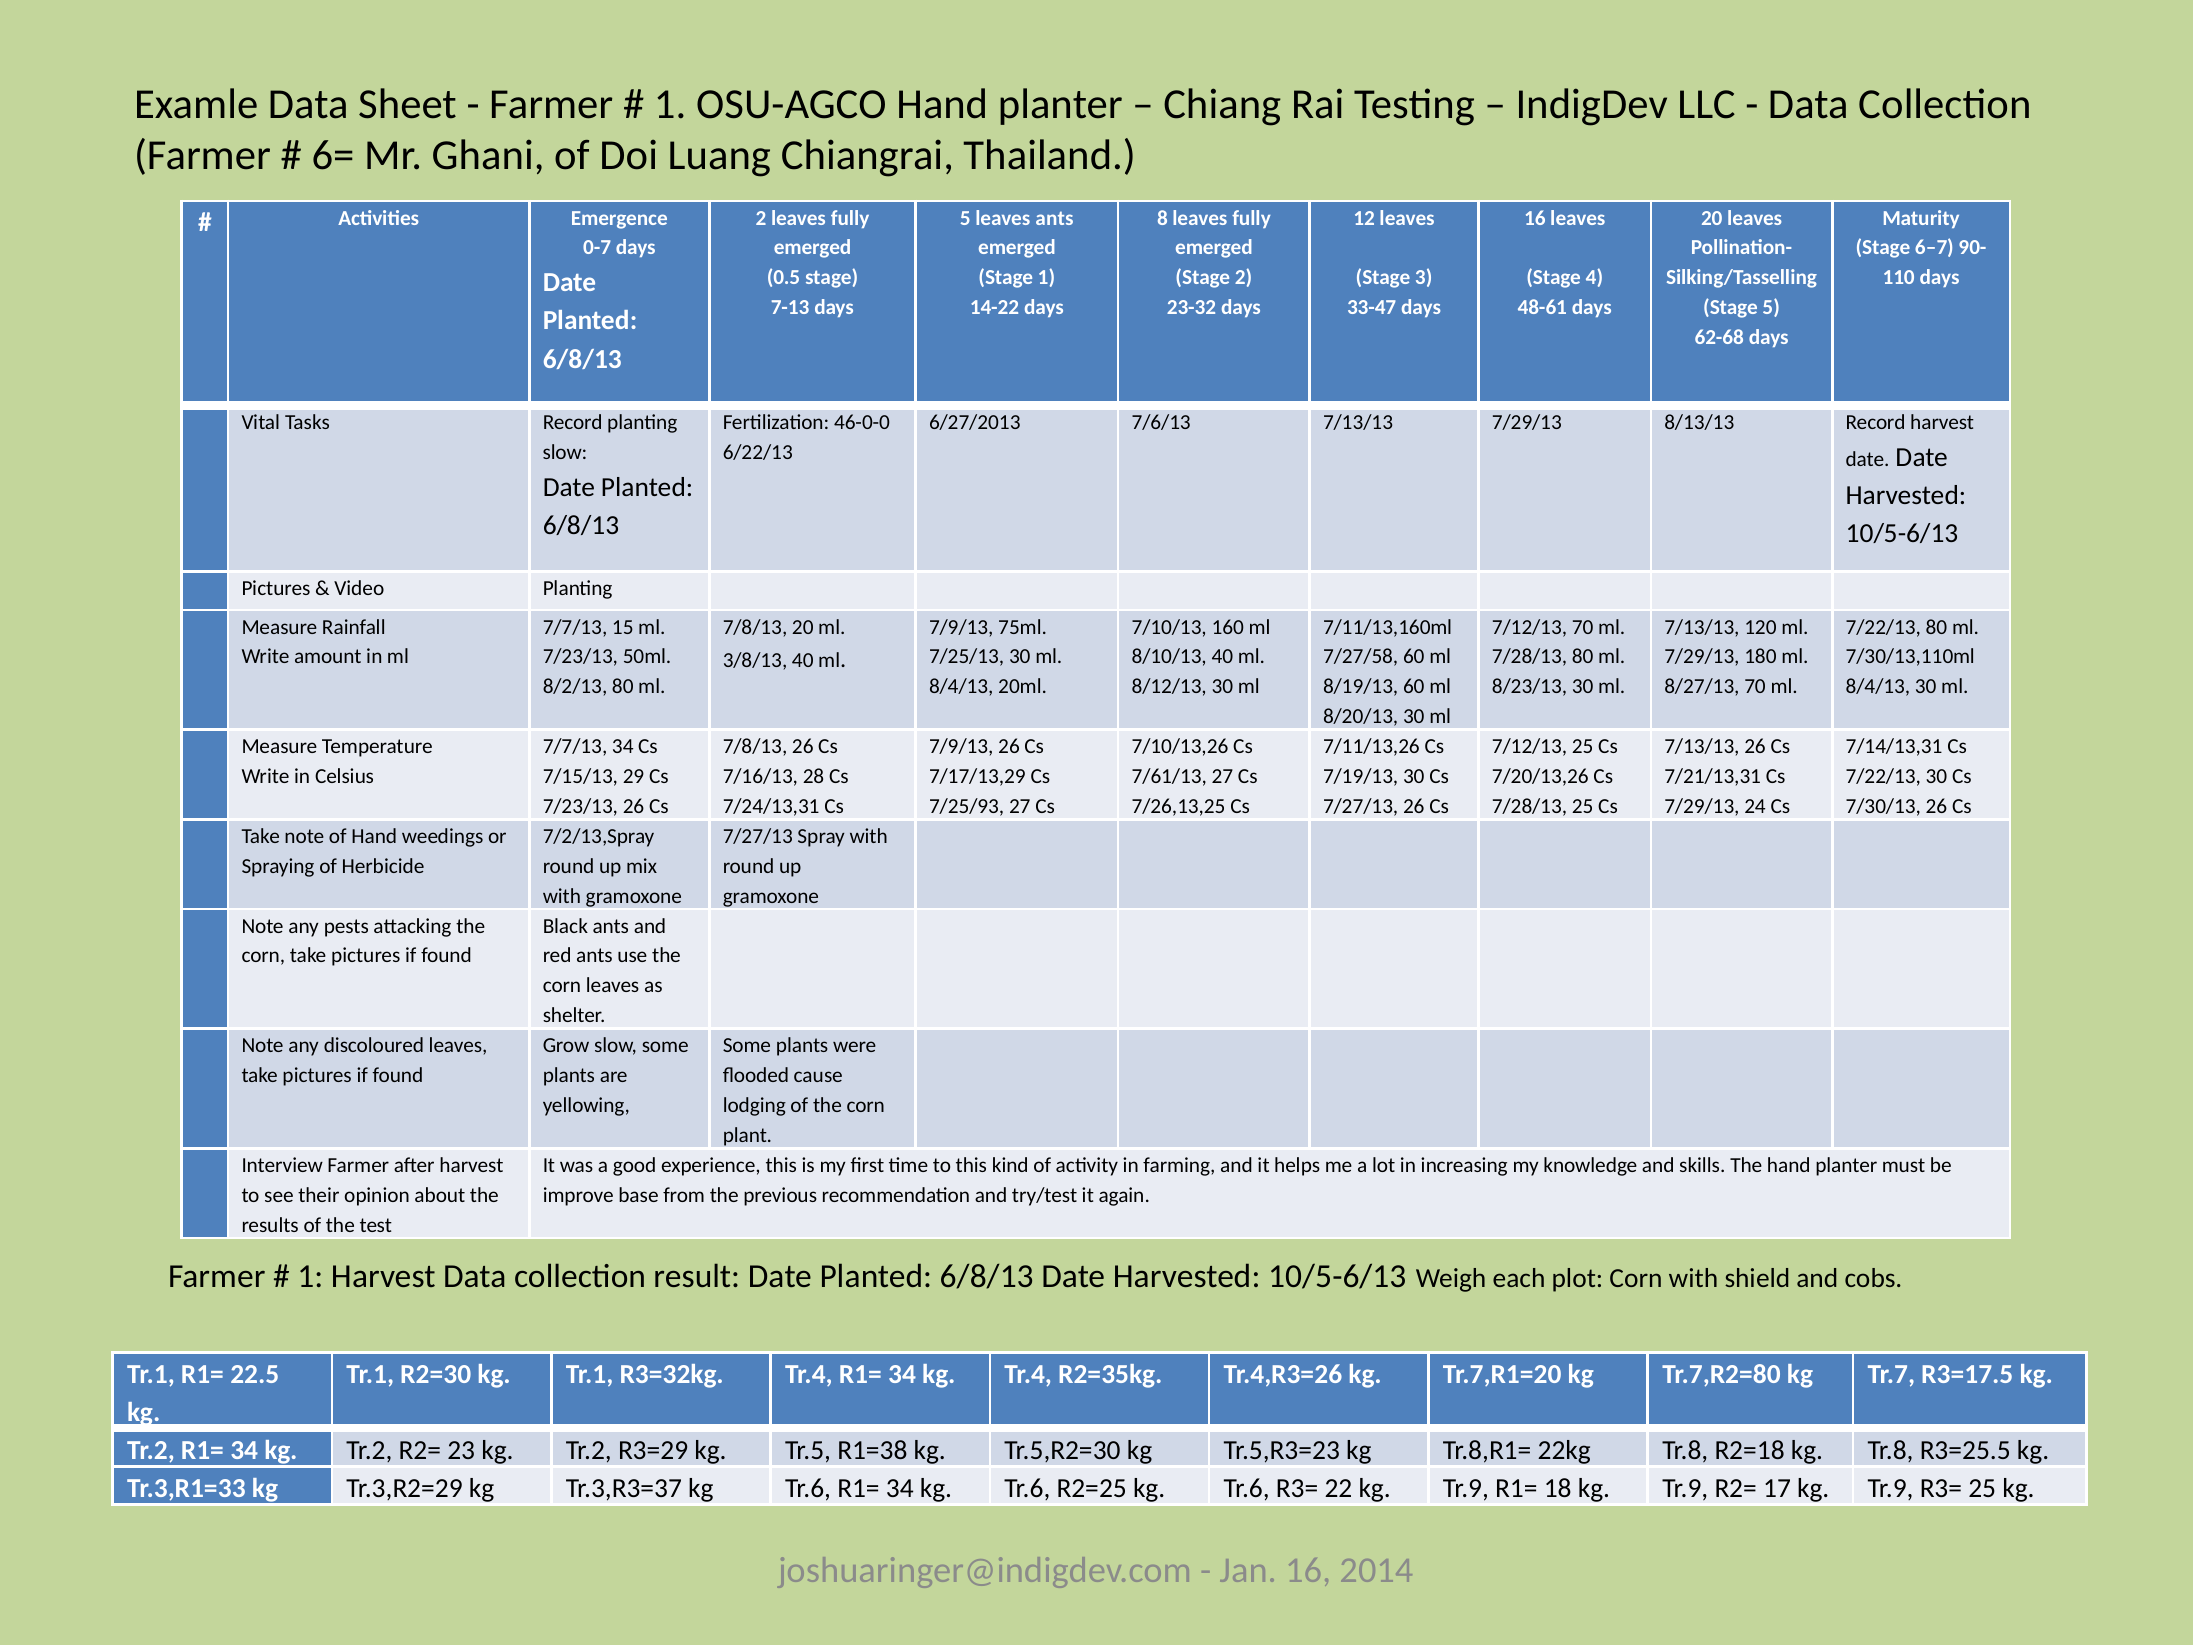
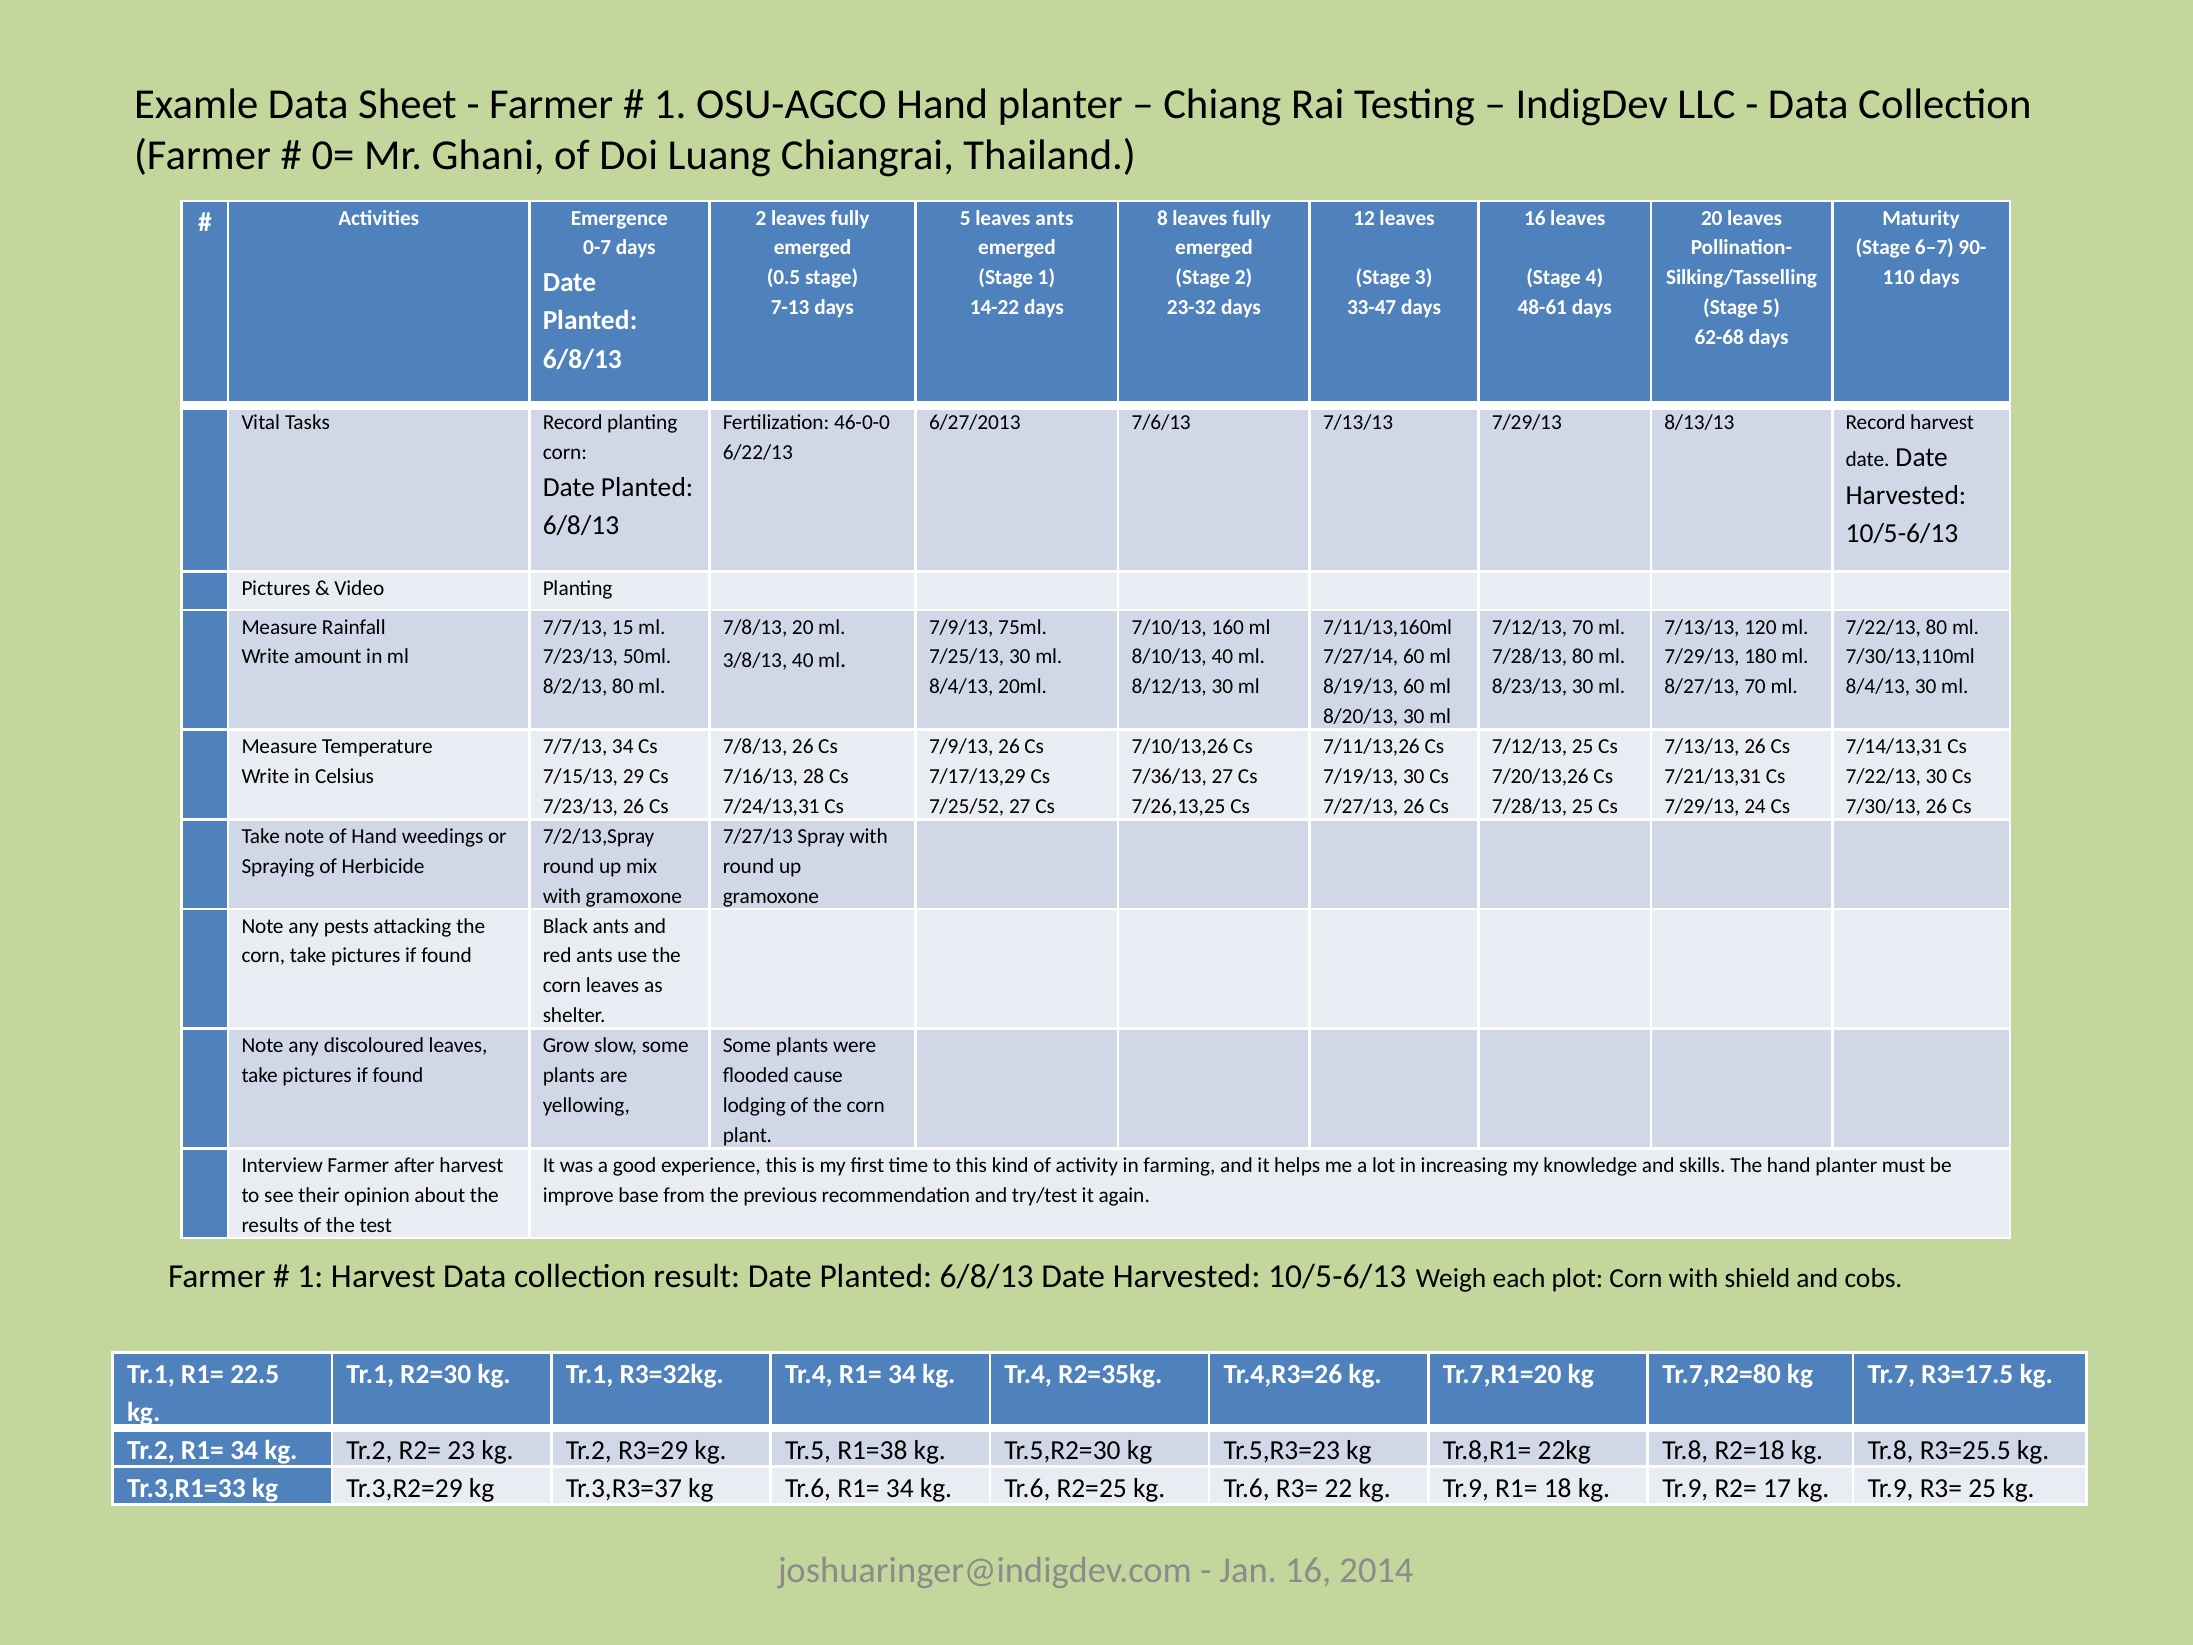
6=: 6= -> 0= (333, 156)
slow: slow -> corn (565, 452)
7/27/58: 7/27/58 -> 7/27/14 (1361, 657)
7/61/13: 7/61/13 -> 7/36/13 (1169, 776)
7/25/93: 7/25/93 -> 7/25/52 (967, 806)
